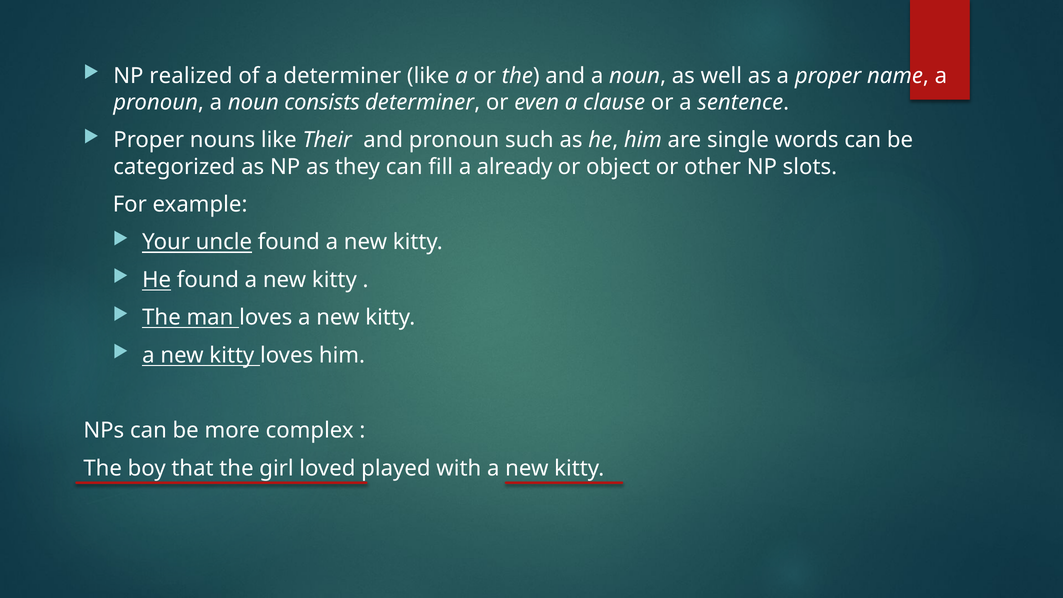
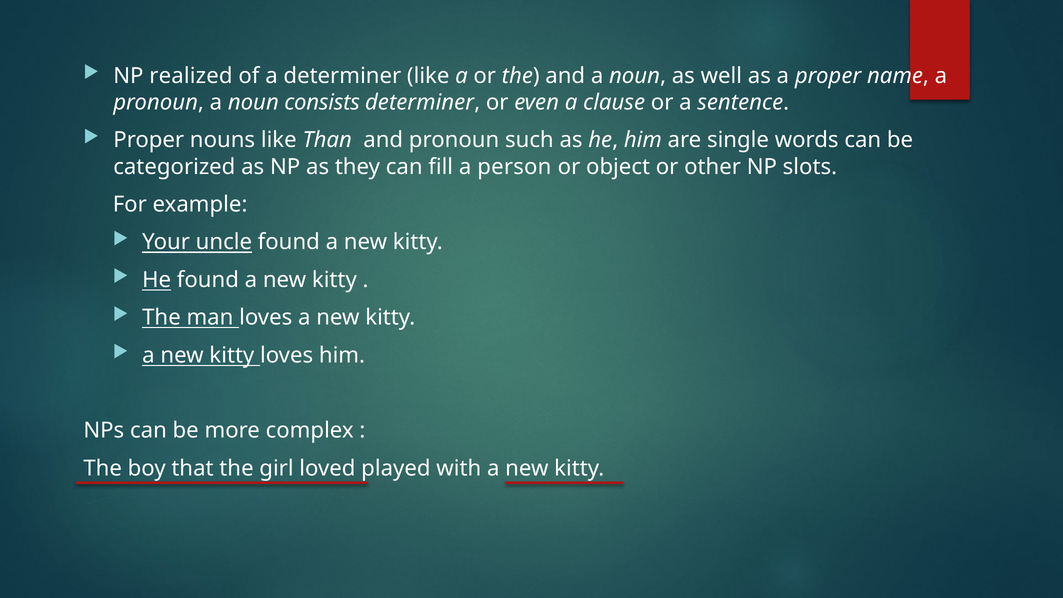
Their: Their -> Than (327, 140)
already: already -> person (514, 167)
